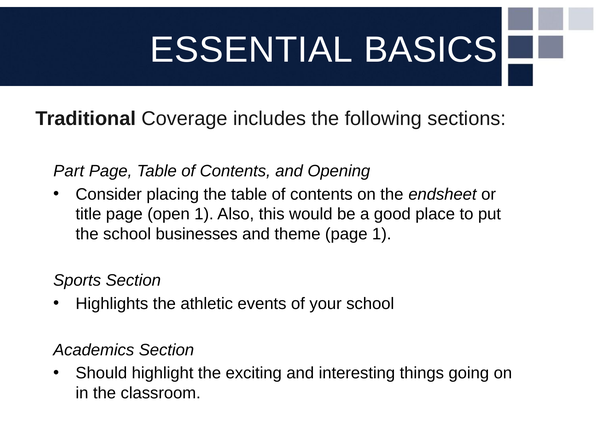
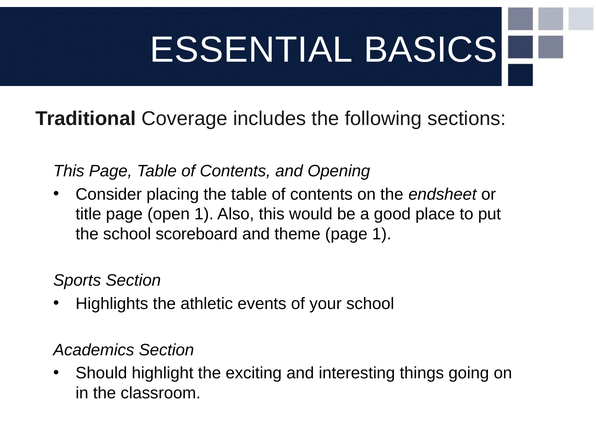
Part: Part -> This (69, 171)
businesses: businesses -> scoreboard (197, 234)
